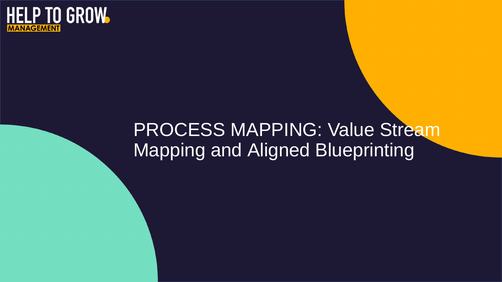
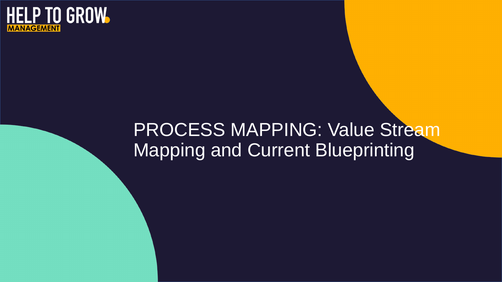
Aligned: Aligned -> Current (279, 150)
